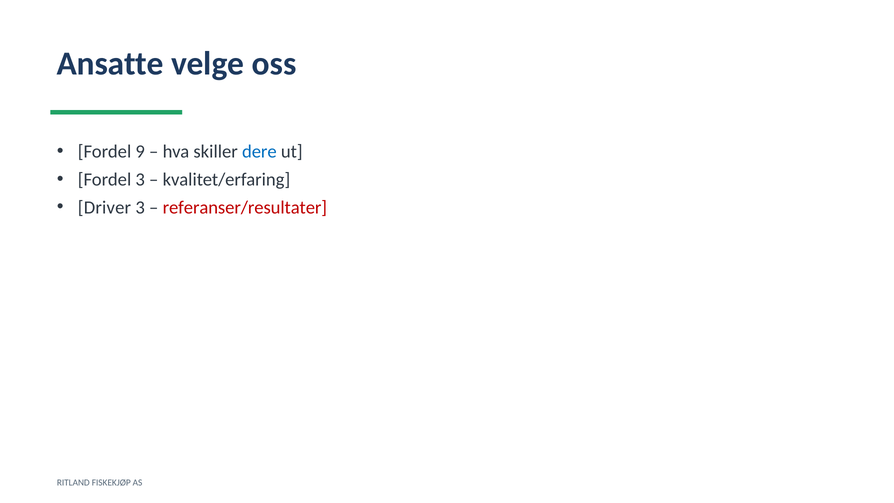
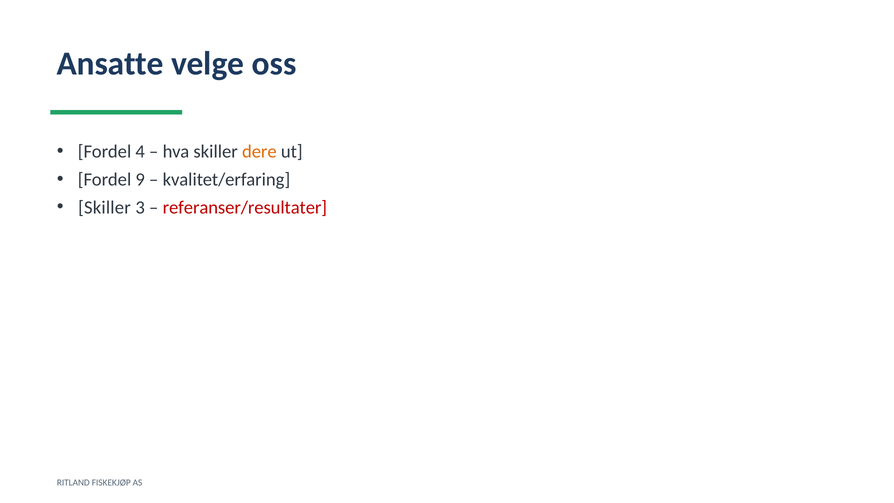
9: 9 -> 4 (140, 151)
dere colour: blue -> orange (259, 151)
Fordel 3: 3 -> 9 (140, 179)
Driver: Driver -> Skiller (104, 207)
